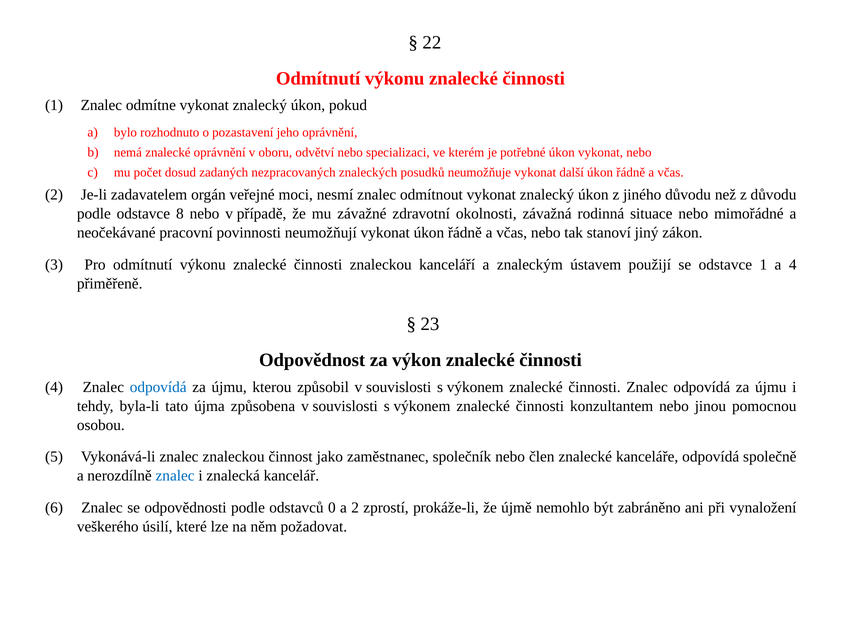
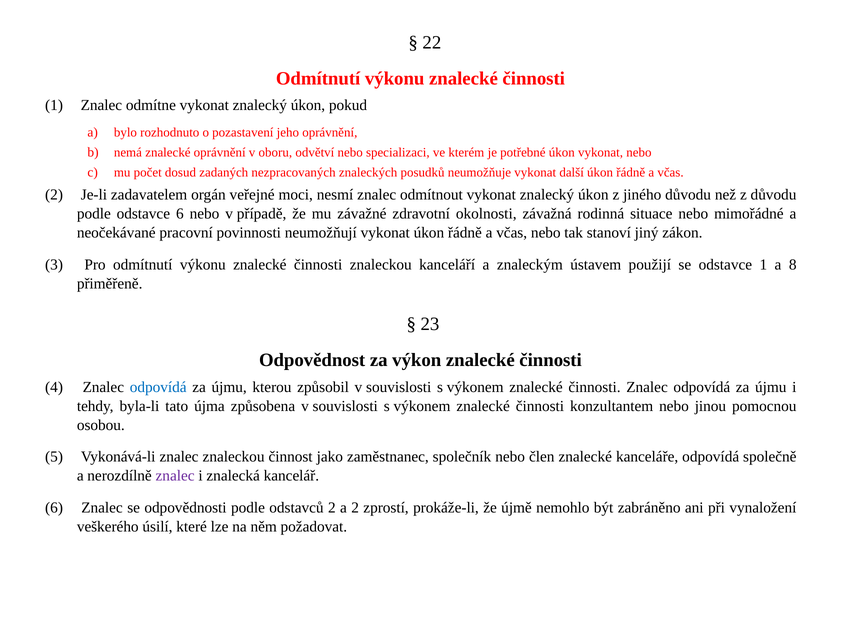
odstavce 8: 8 -> 6 (180, 214)
a 4: 4 -> 8 (793, 265)
znalec colour: blue -> purple (175, 476)
odstavců 0: 0 -> 2 (332, 508)
